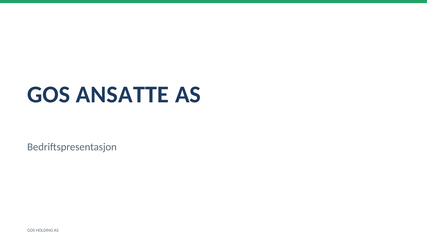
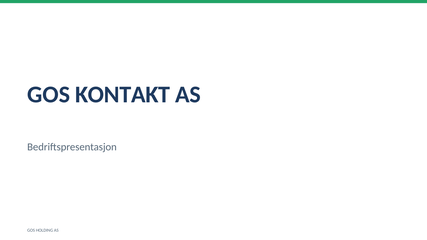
ANSATTE: ANSATTE -> KONTAKT (123, 95)
